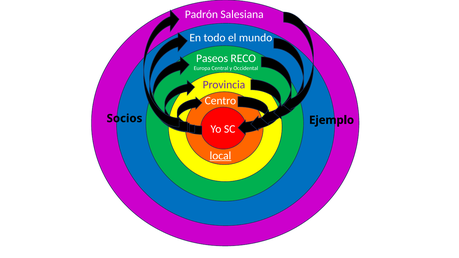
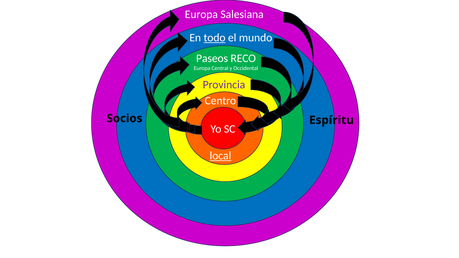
Padrón: Padrón -> Europa (201, 14)
todo underline: none -> present (215, 38)
Ejemplo: Ejemplo -> Espíritu (331, 120)
